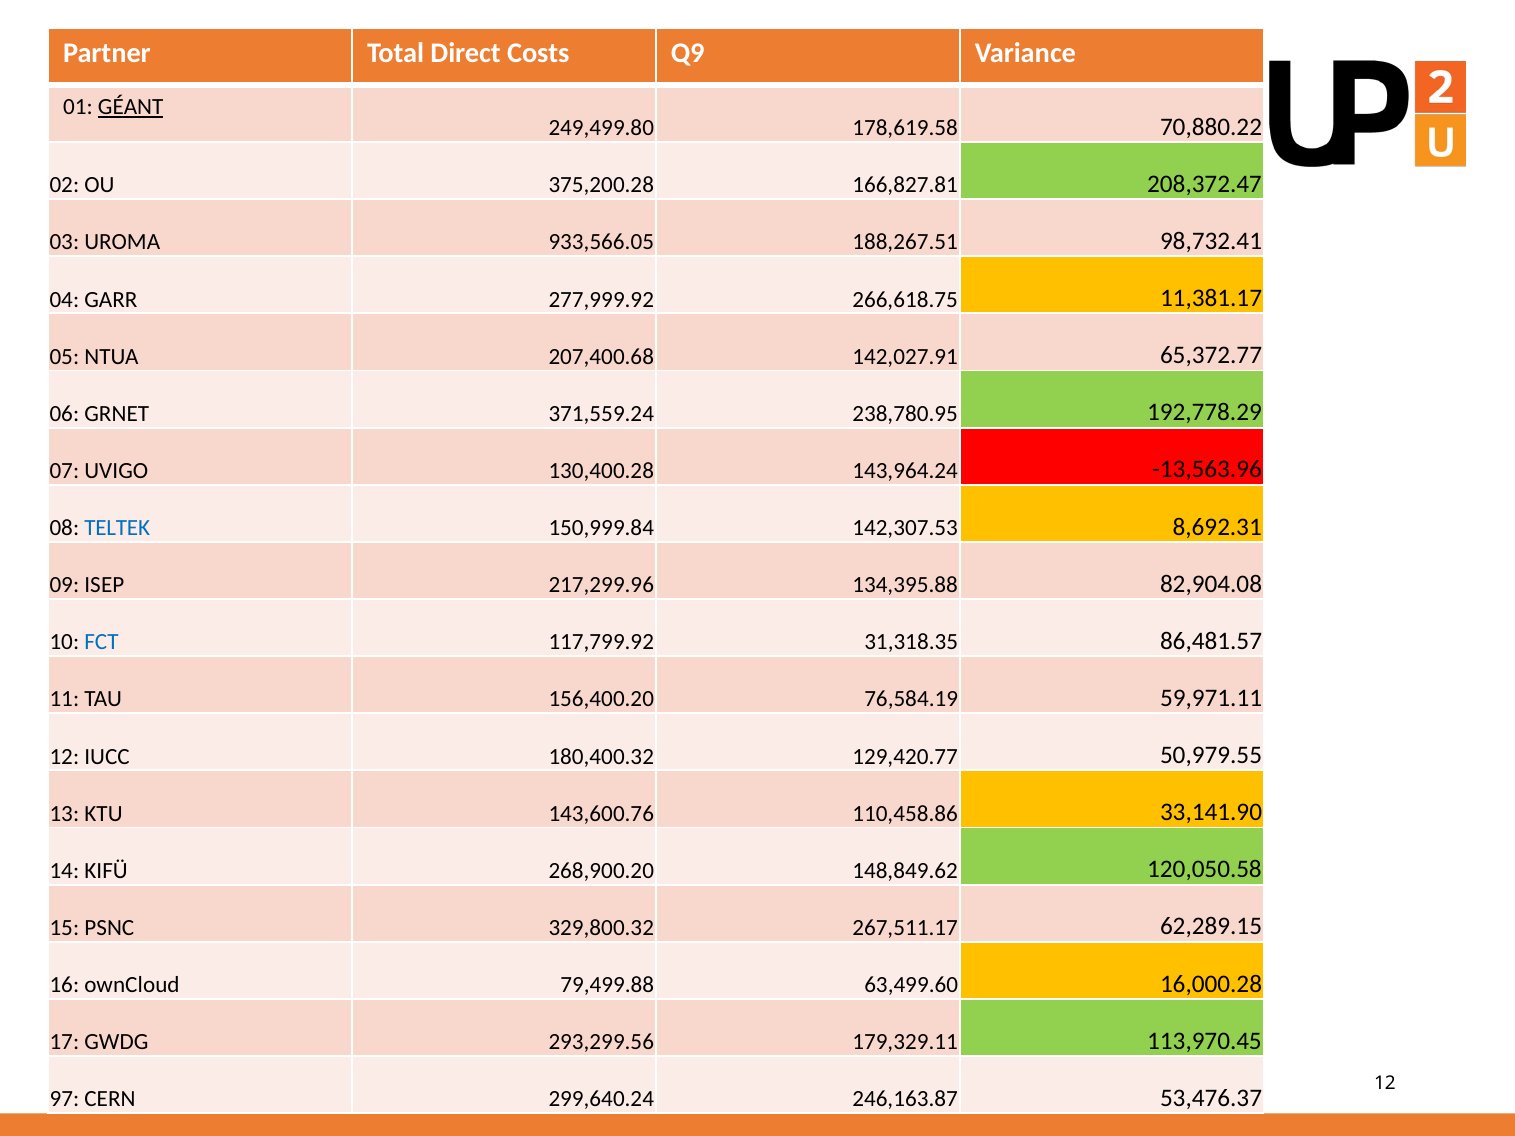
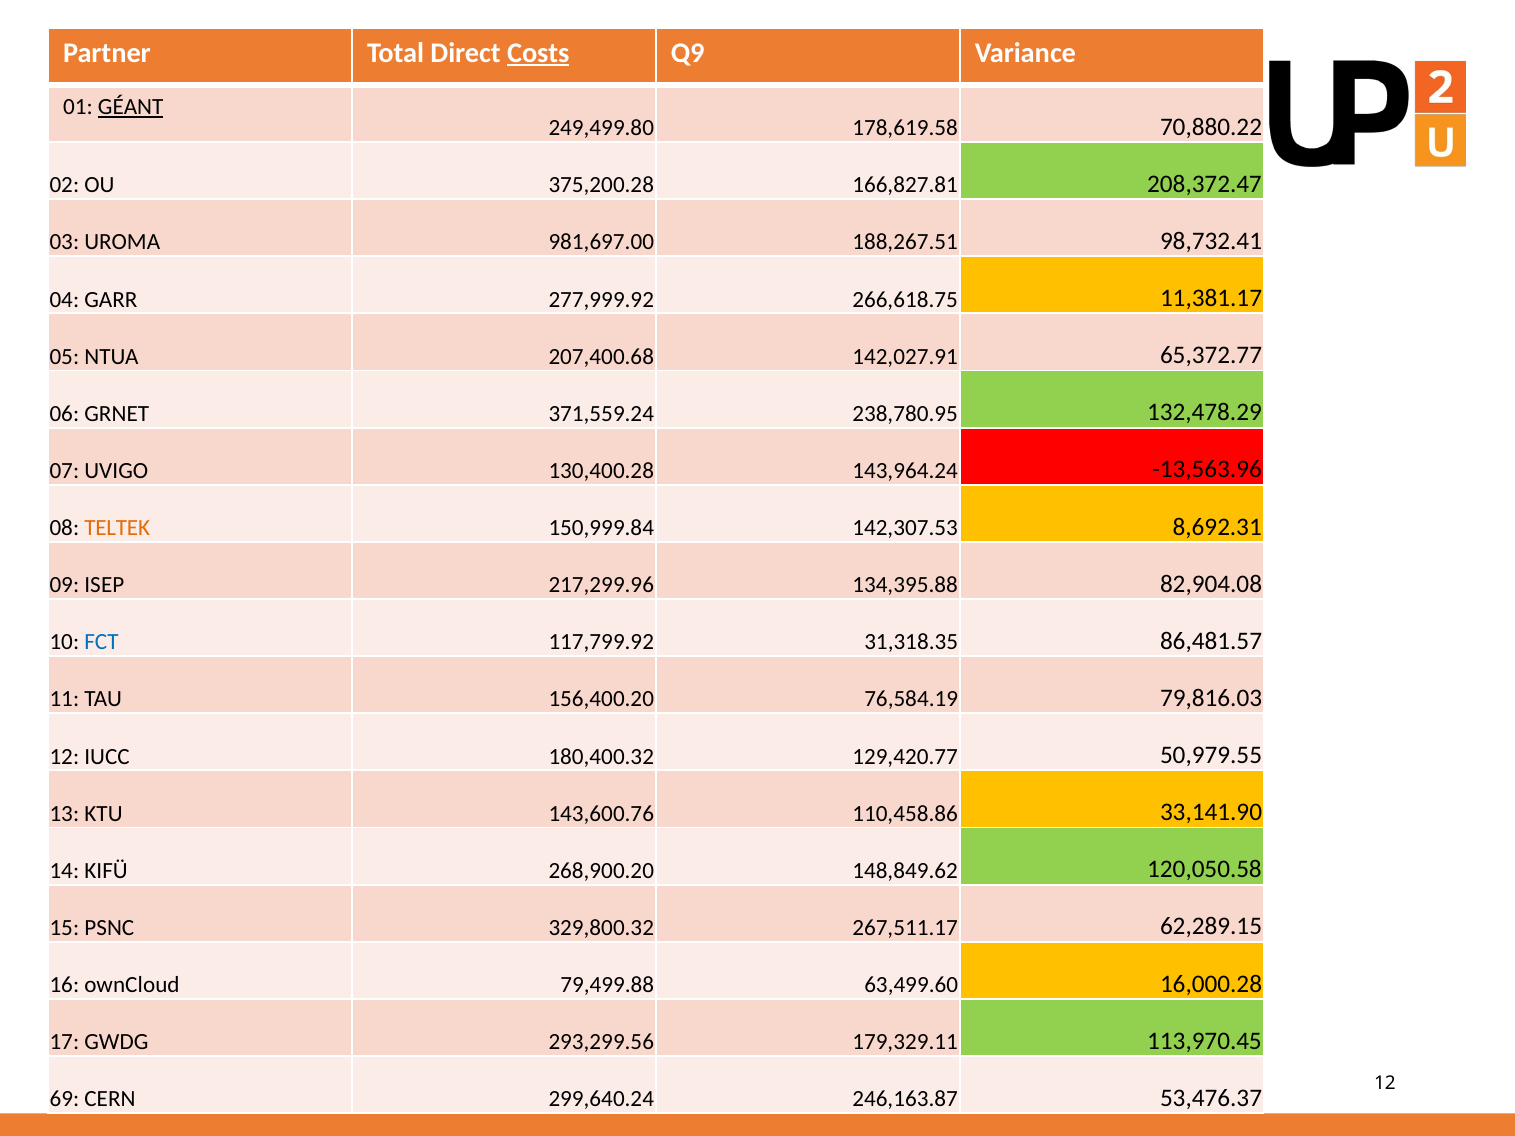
Costs underline: none -> present (538, 53)
933,566.05: 933,566.05 -> 981,697.00 (601, 242)
192,778.29: 192,778.29 -> 132,478.29 (1204, 413)
TELTEK colour: blue -> orange (117, 528)
59,971.11: 59,971.11 -> 79,816.03 (1211, 698)
97: 97 -> 69 (64, 1099)
